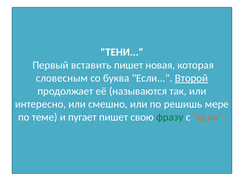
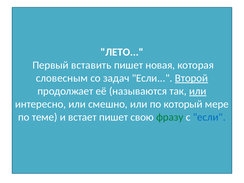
ТЕНИ: ТЕНИ -> ЛЕТО (122, 52)
буква: буква -> задач (116, 78)
или underline: none -> present (198, 91)
решишь: решишь -> который (183, 104)
пугает: пугает -> встает (82, 117)
если colour: orange -> blue (209, 117)
